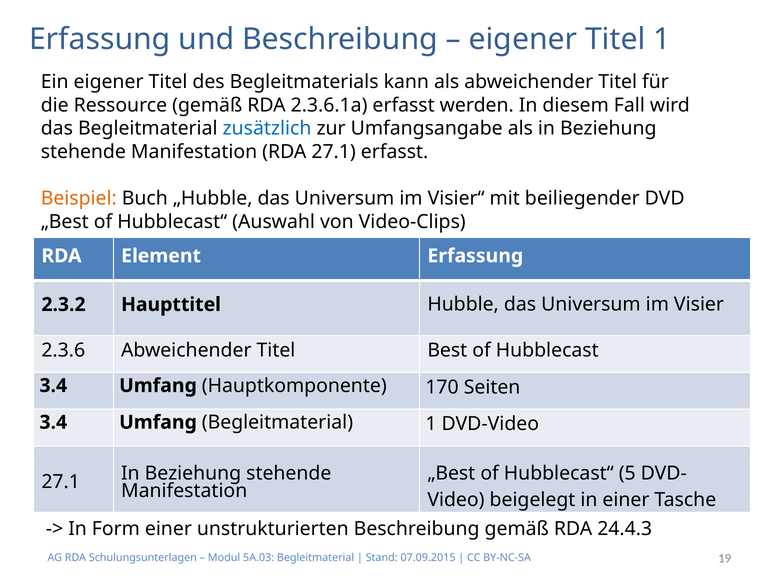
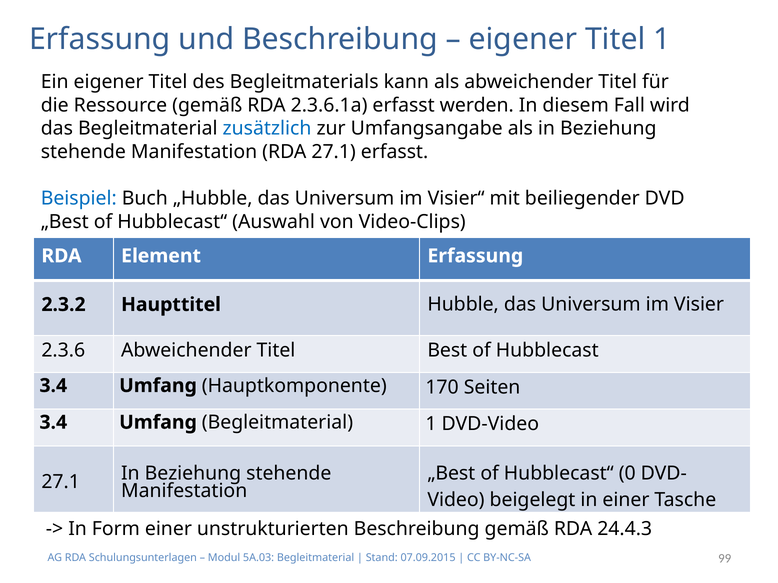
Beispiel colour: orange -> blue (79, 199)
5: 5 -> 0 (627, 474)
19: 19 -> 99 (725, 559)
